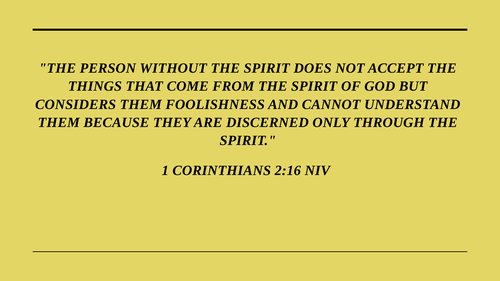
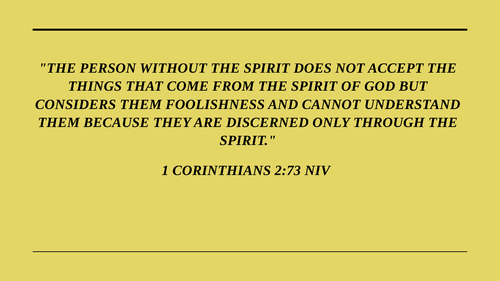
2:16: 2:16 -> 2:73 (288, 171)
